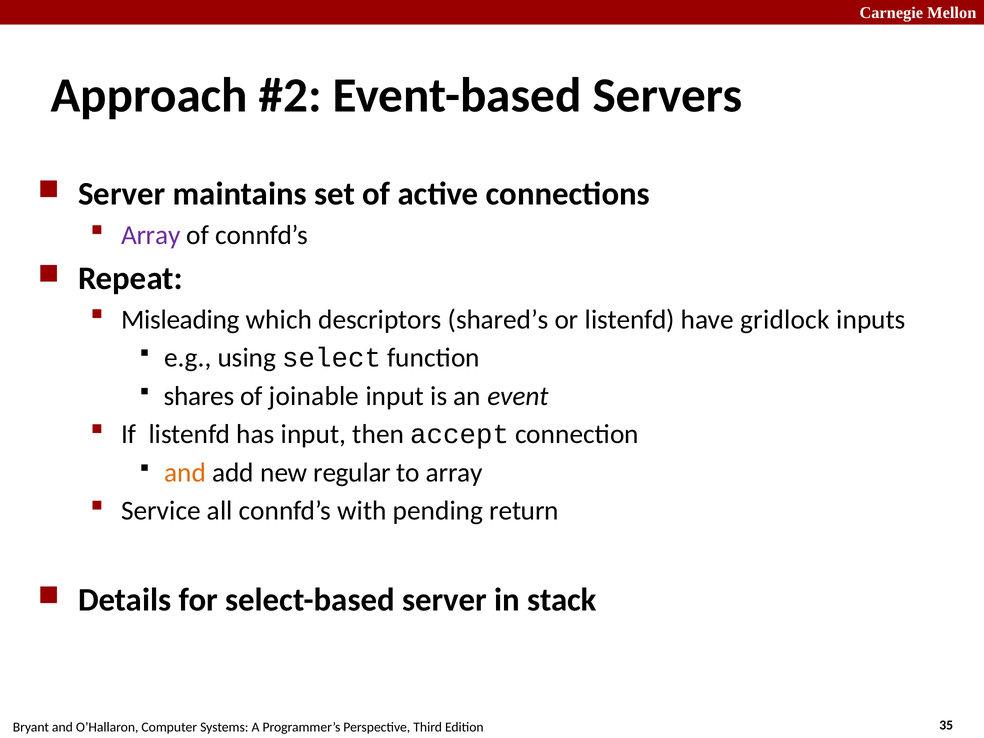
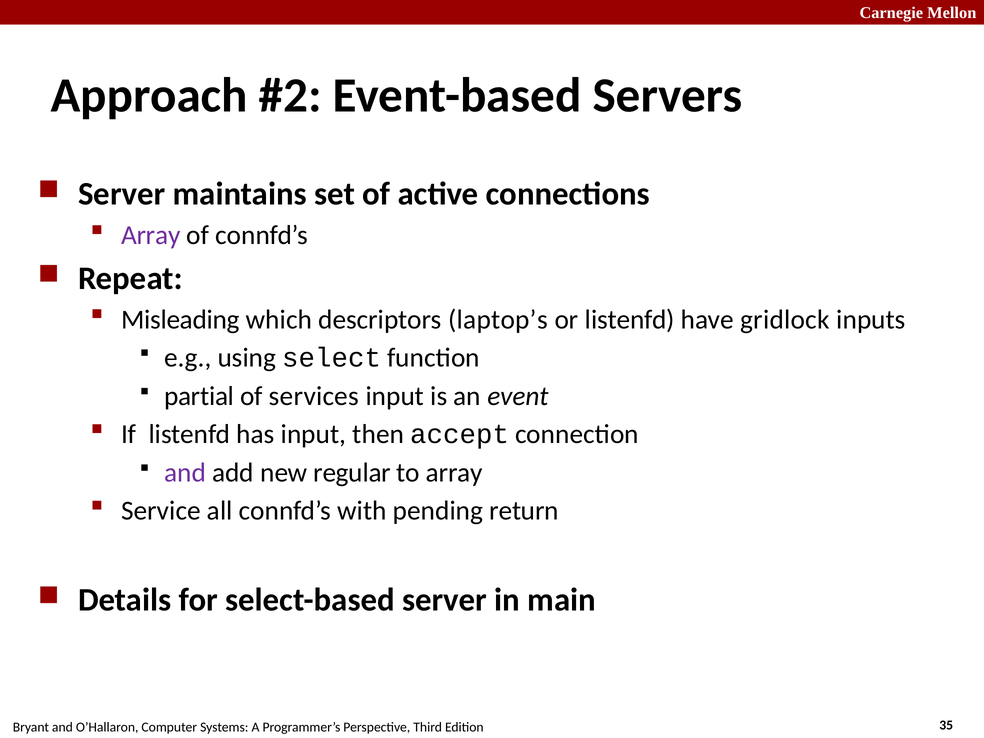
shared’s: shared’s -> laptop’s (498, 319)
shares: shares -> partial (199, 396)
joinable: joinable -> services (314, 396)
and colour: orange -> purple (185, 473)
stack: stack -> main (562, 600)
